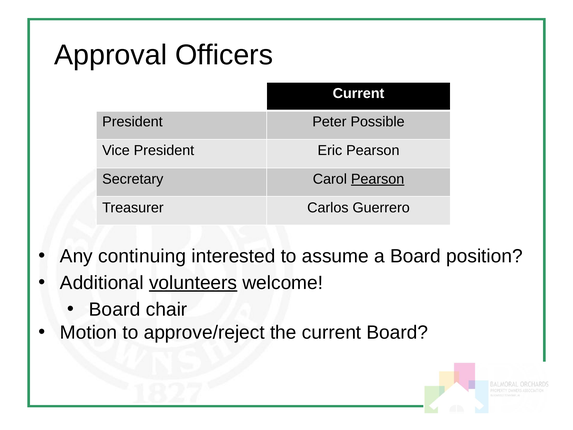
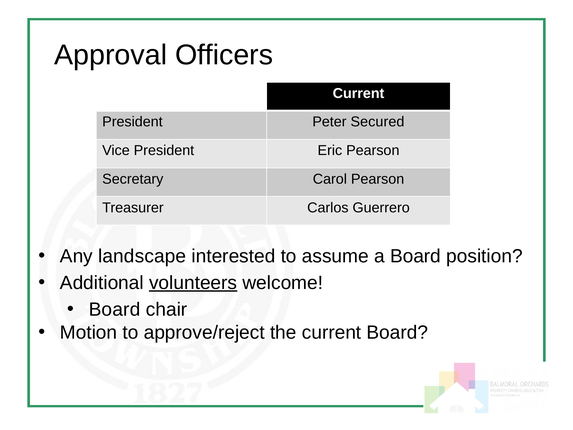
Possible: Possible -> Secured (377, 122)
Pearson underline: present -> none (378, 179)
continuing: continuing -> landscape (142, 256)
